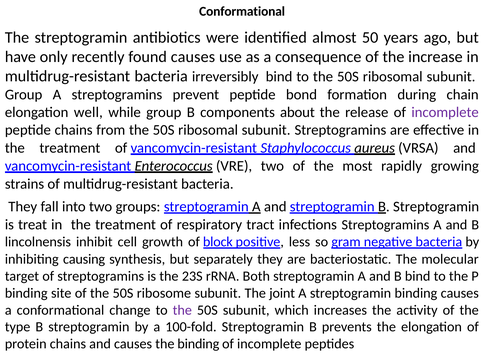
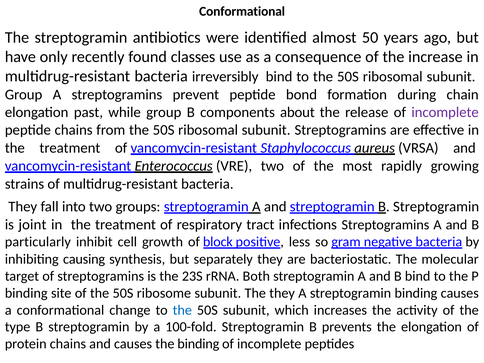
found causes: causes -> classes (193, 57)
well: well -> past (88, 112)
treat: treat -> joint (32, 225)
lincolnensis: lincolnensis -> particularly (38, 242)
The joint: joint -> they (282, 293)
the colour: purple -> blue (182, 310)
